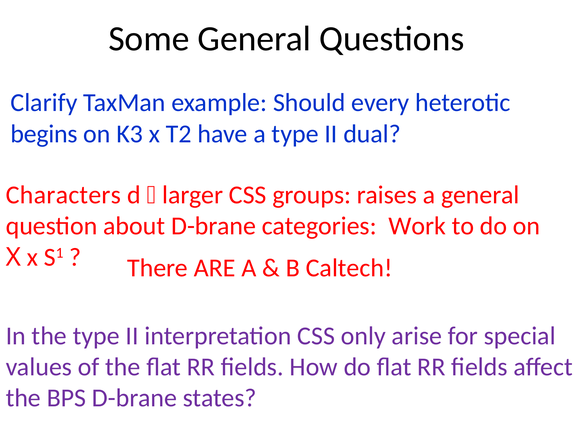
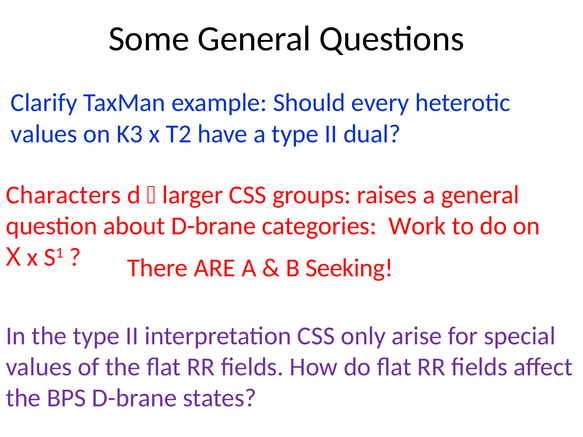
begins: begins -> values (44, 134)
Caltech: Caltech -> Seeking (349, 268)
